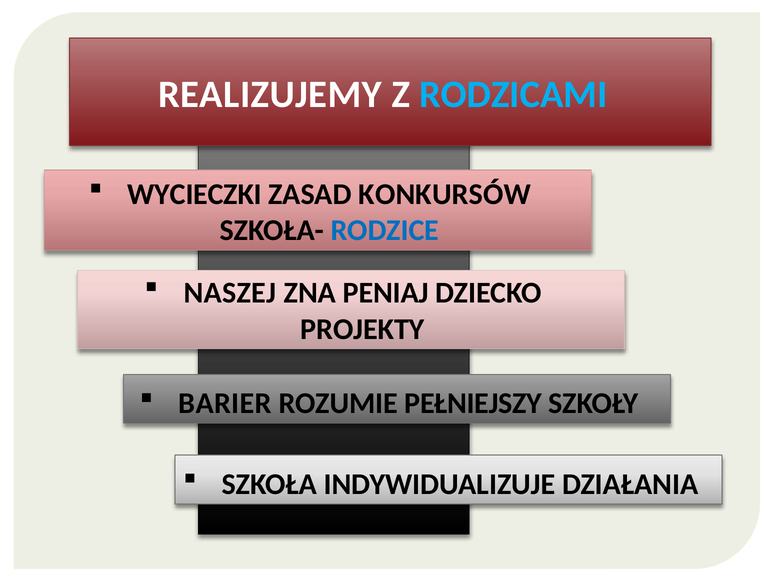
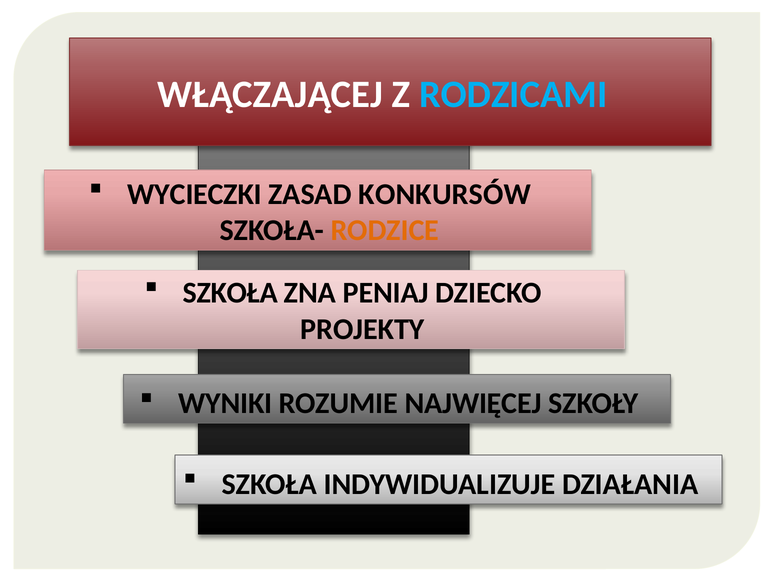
REALIZUJEMY: REALIZUJEMY -> WŁĄCZAJĄCEJ (270, 94)
RODZICE colour: blue -> orange (385, 230)
NASZEJ: NASZEJ -> SZKOŁA (230, 293)
BARIER: BARIER -> WYNIKI (225, 403)
PEŁNIEJSZY: PEŁNIEJSZY -> NAJWIĘCEJ (473, 403)
